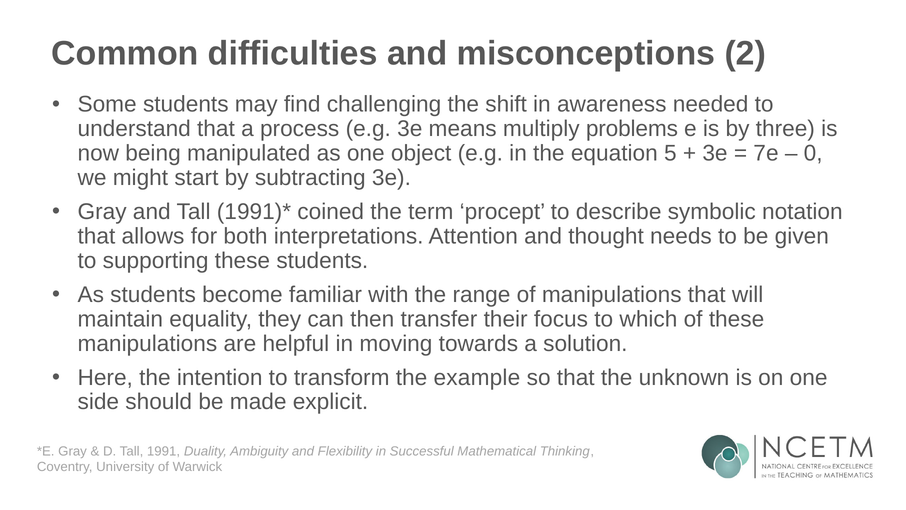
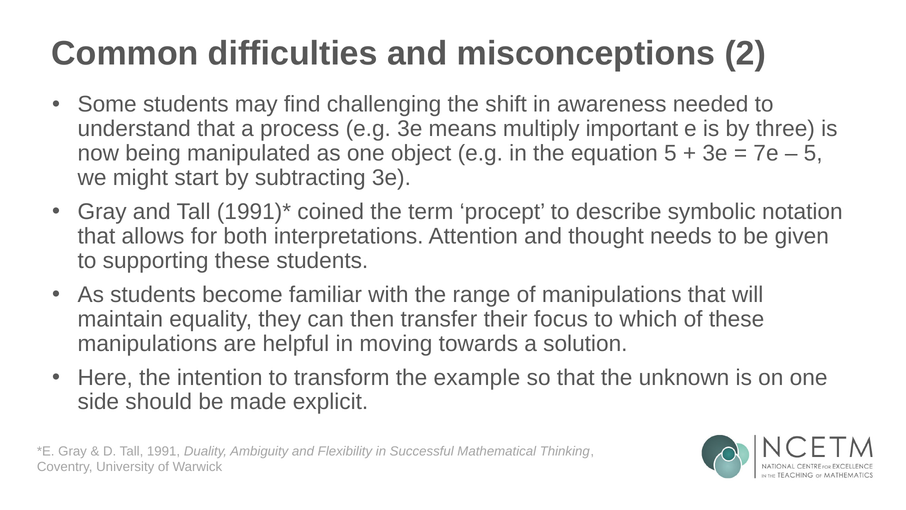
problems: problems -> important (632, 129)
0: 0 -> 5 (813, 153)
